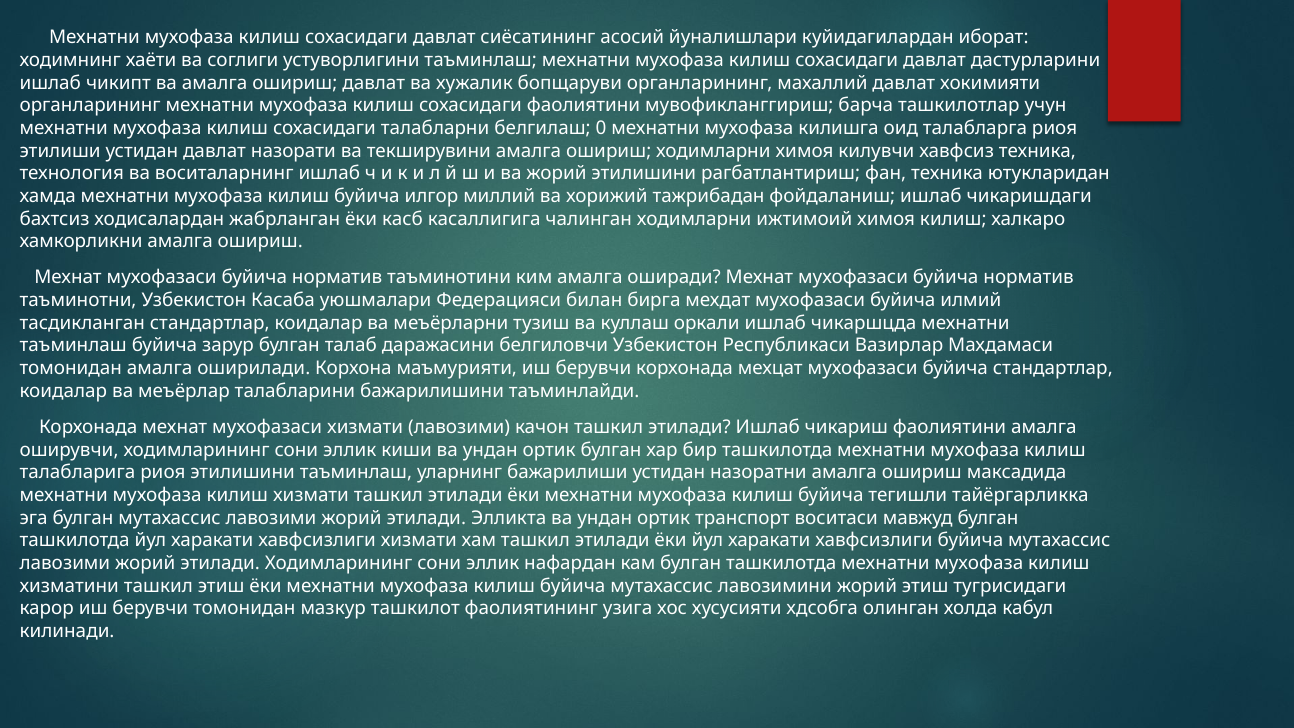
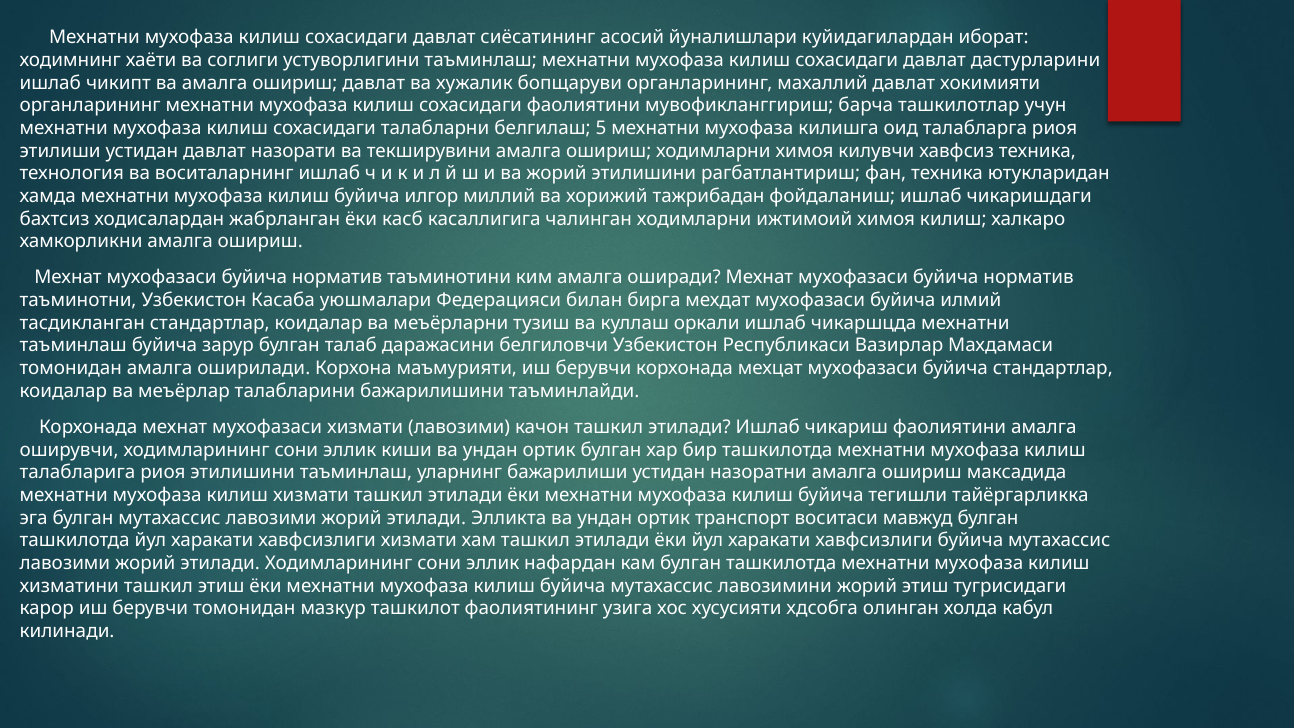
0: 0 -> 5 (601, 128)
